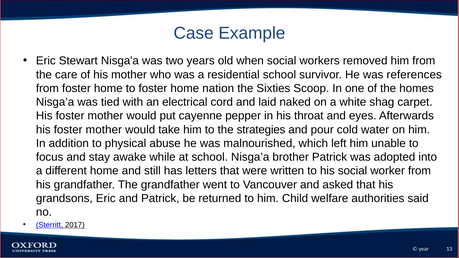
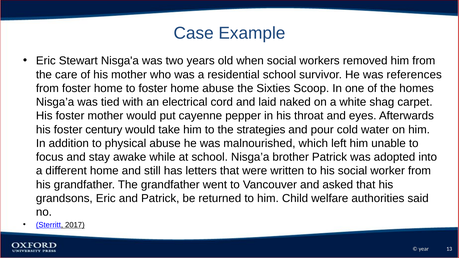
home nation: nation -> abuse (218, 88)
mother: mother -> century (104, 130)
